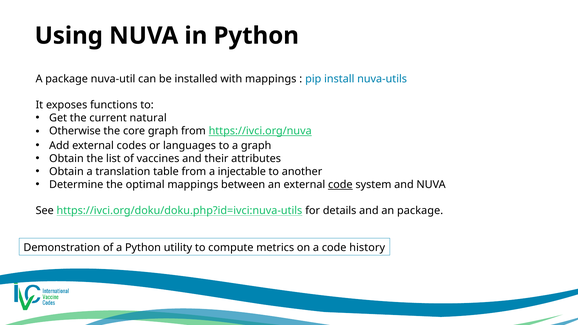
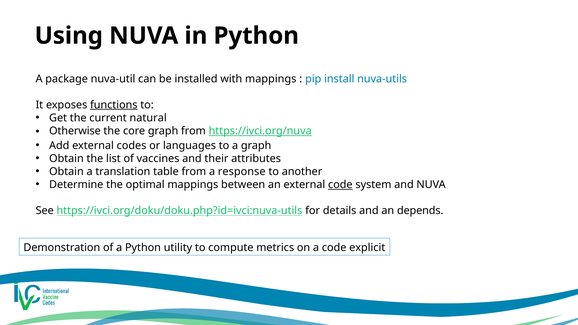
functions underline: none -> present (114, 105)
injectable: injectable -> response (242, 172)
an package: package -> depends (420, 211)
history: history -> explicit (367, 248)
